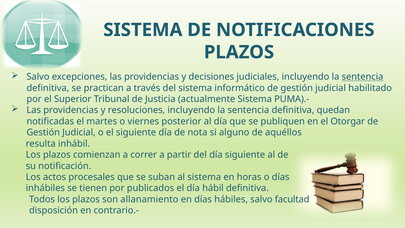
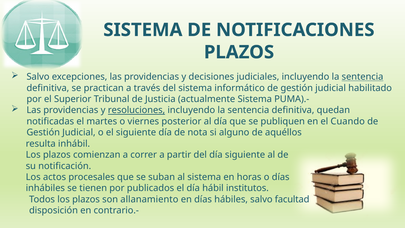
resoluciones underline: none -> present (136, 110)
Otorgar: Otorgar -> Cuando (348, 121)
hábil definitiva: definitiva -> institutos (247, 188)
